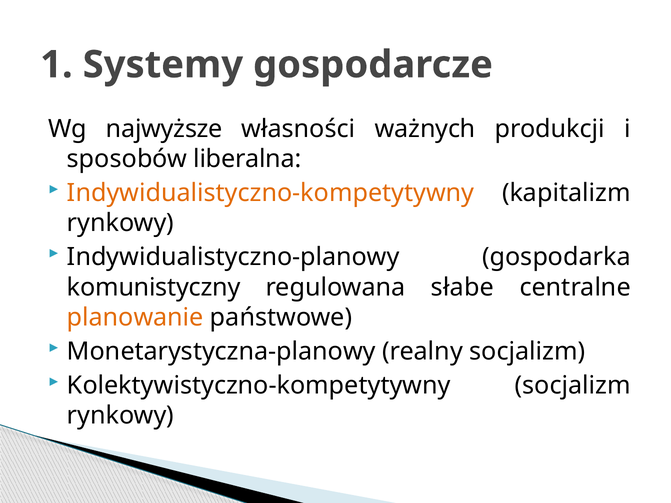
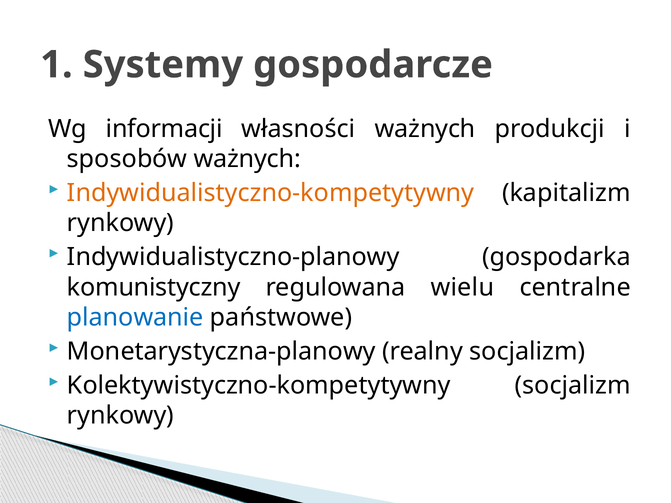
najwyższe: najwyższe -> informacji (164, 129)
sposobów liberalna: liberalna -> ważnych (247, 159)
słabe: słabe -> wielu (462, 287)
planowanie colour: orange -> blue (135, 318)
